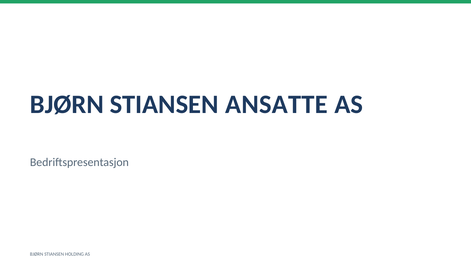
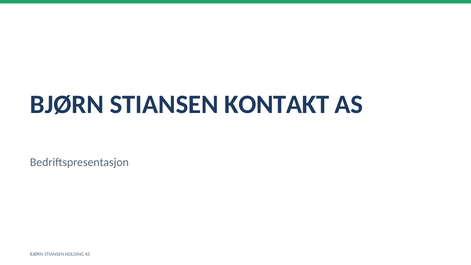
ANSATTE: ANSATTE -> KONTAKT (277, 104)
